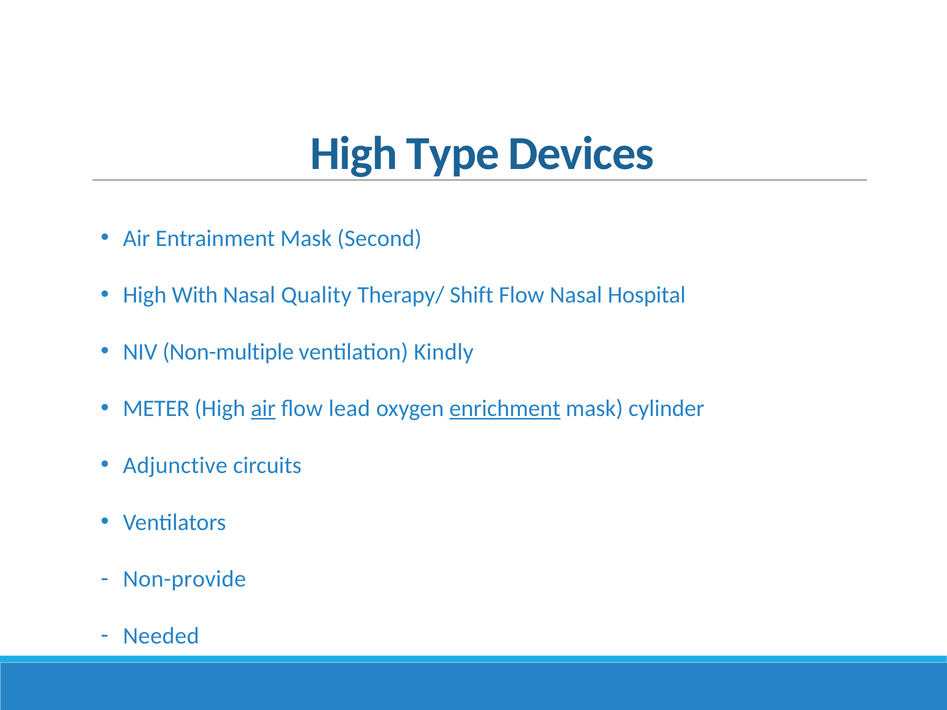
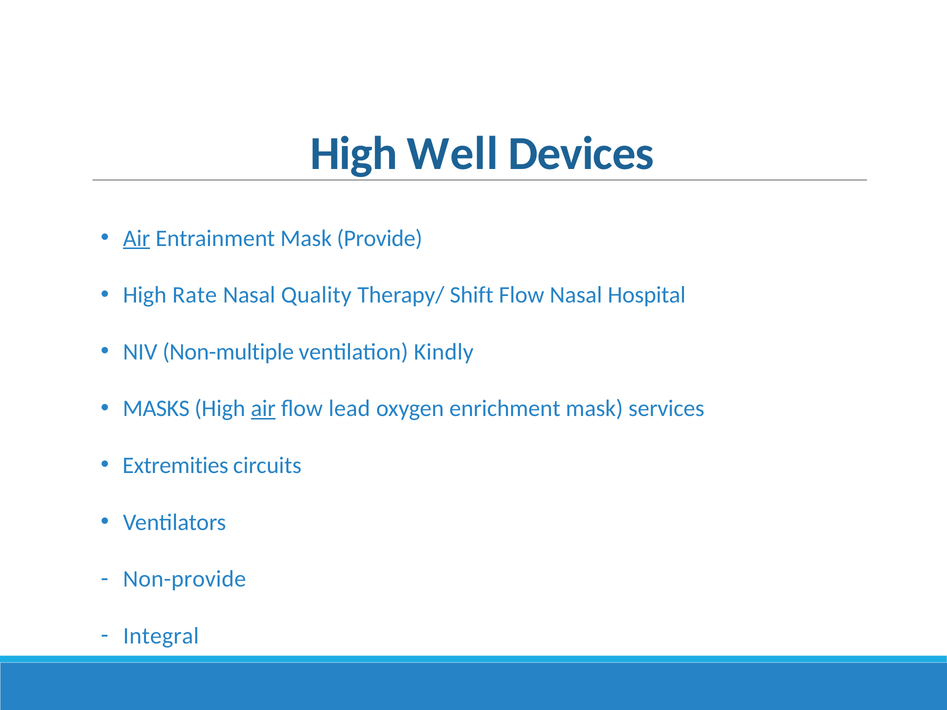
Type: Type -> Well (452, 154)
Air underline: none -> present (137, 238)
Second: Second -> Provide (380, 238)
With: With -> Rate (195, 295)
METER: METER -> MASKS (156, 409)
enrichment underline: present -> none (505, 409)
cylinder: cylinder -> services (666, 409)
Adjunctive: Adjunctive -> Extremities (175, 466)
Needed: Needed -> Integral (161, 636)
